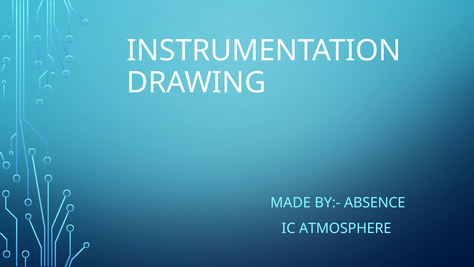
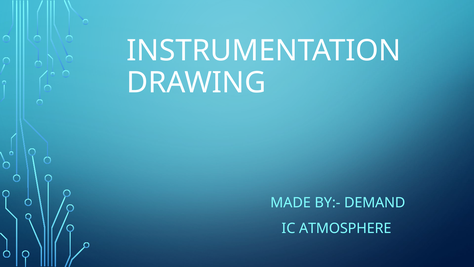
ABSENCE: ABSENCE -> DEMAND (375, 203)
